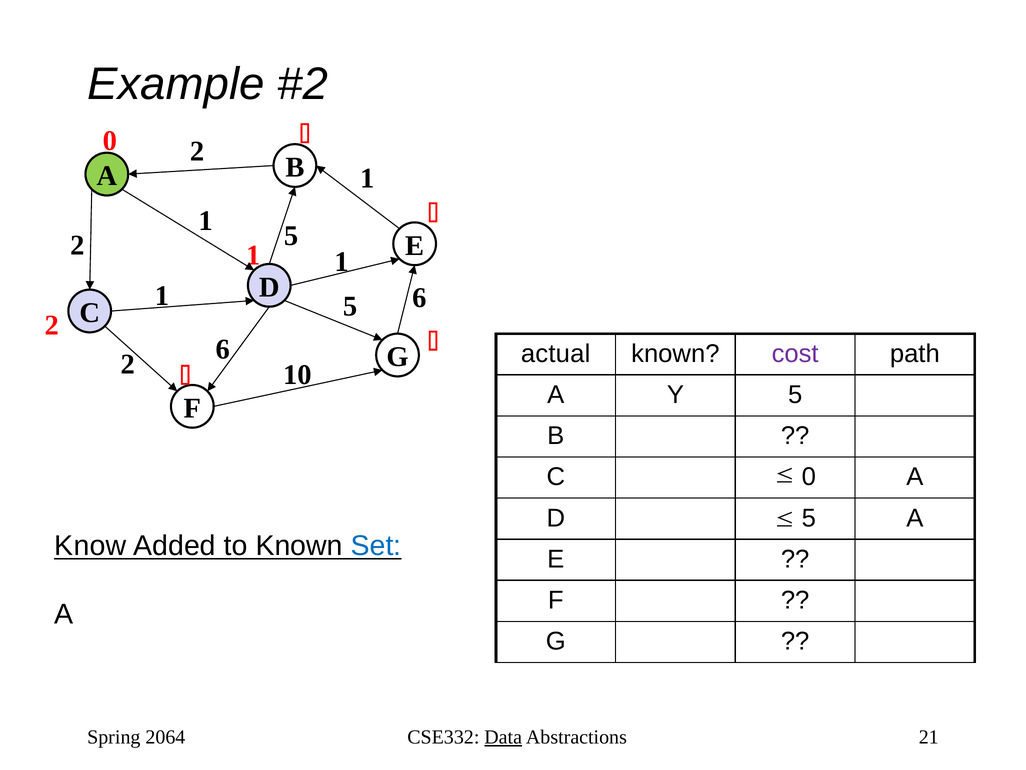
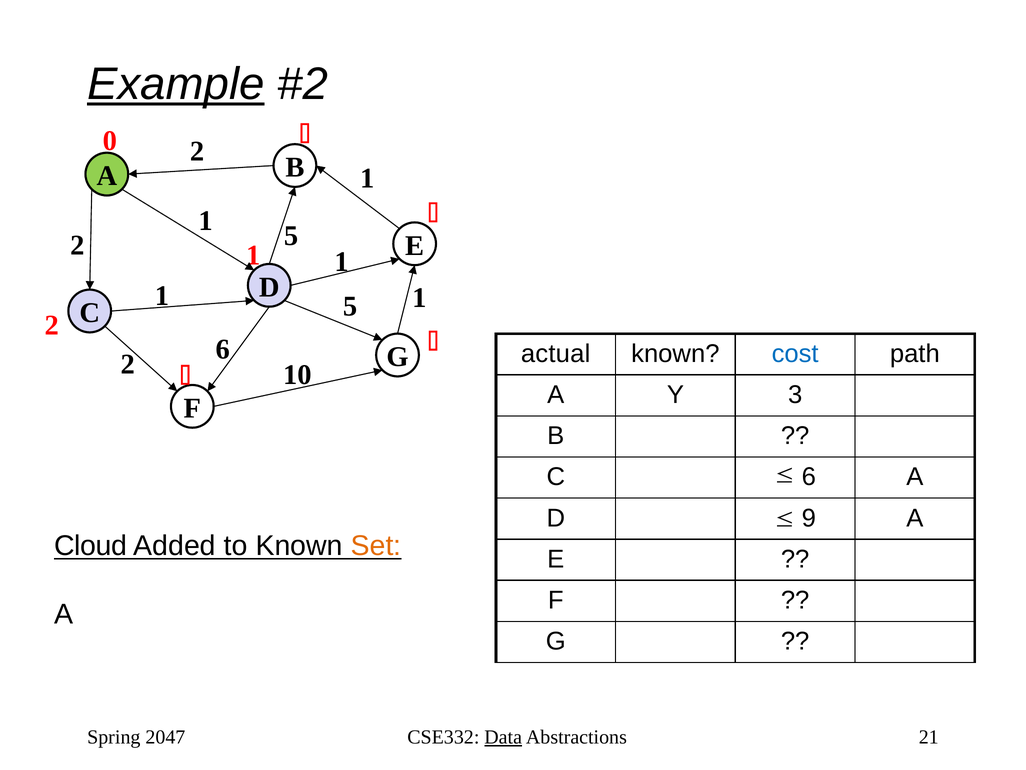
Example underline: none -> present (176, 84)
6: 6 -> 1 (419, 298)
cost colour: purple -> blue (795, 353)
Y 5: 5 -> 3 (795, 394)
0: 0 -> 6 (809, 477)
5: 5 -> 9 (809, 518)
Know: Know -> Cloud (91, 546)
Set colour: blue -> orange (376, 546)
2064: 2064 -> 2047 (165, 737)
